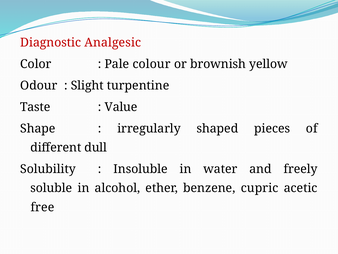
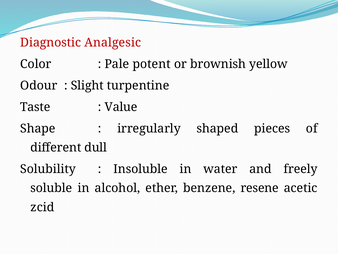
colour: colour -> potent (152, 64)
cupric: cupric -> resene (260, 188)
free: free -> zcid (42, 207)
